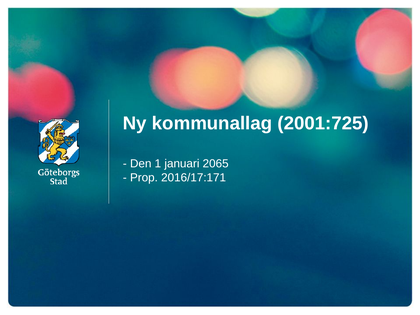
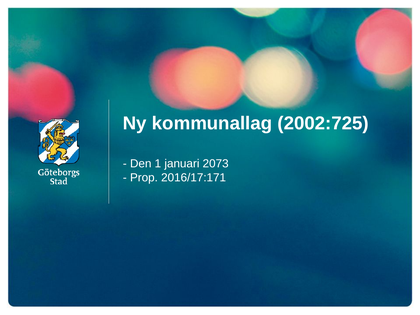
2001:725: 2001:725 -> 2002:725 (323, 123)
2065: 2065 -> 2073 (216, 164)
